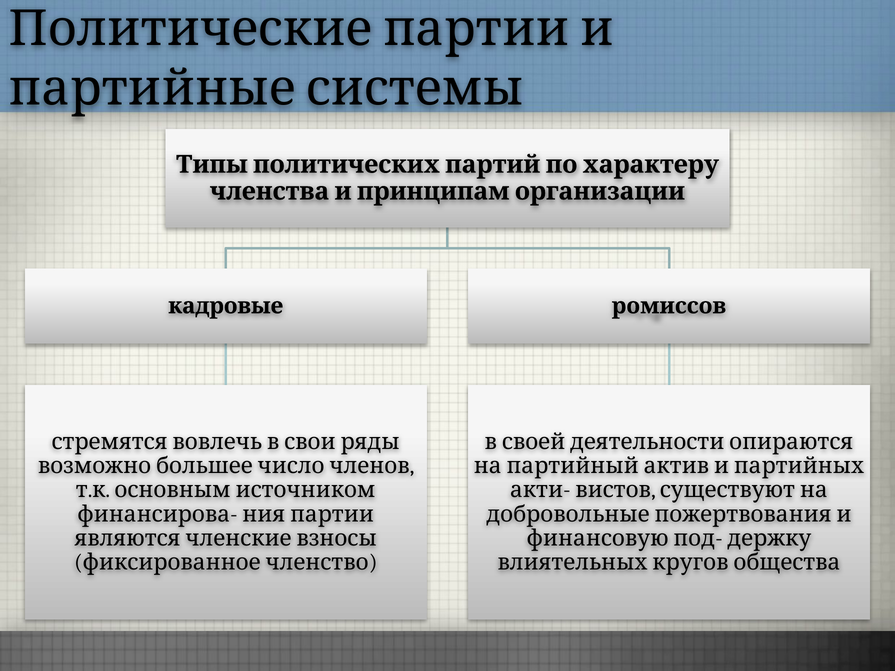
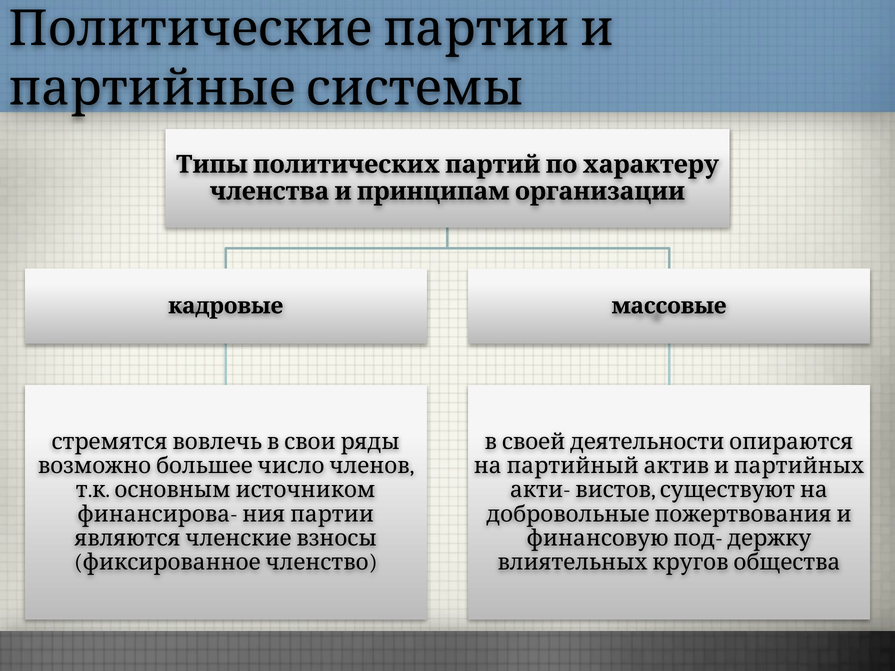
ромиссов: ромиссов -> массовые (669, 306)
